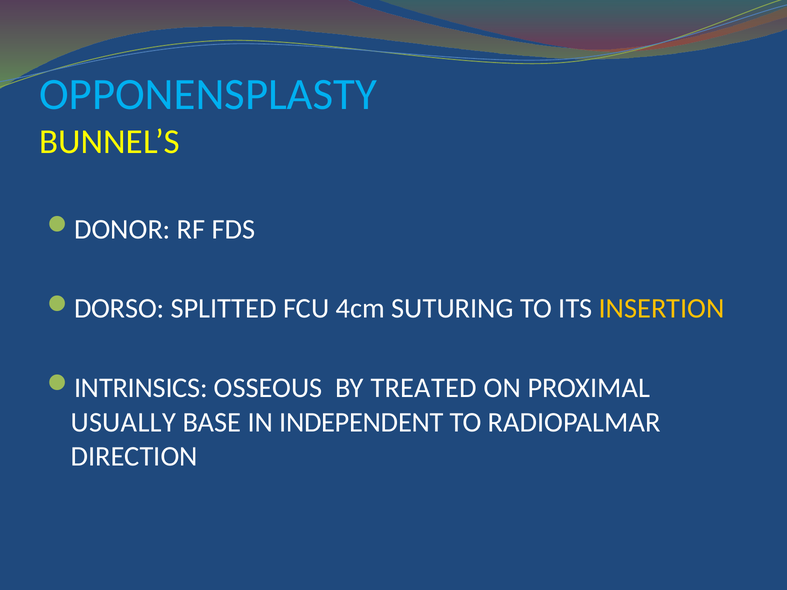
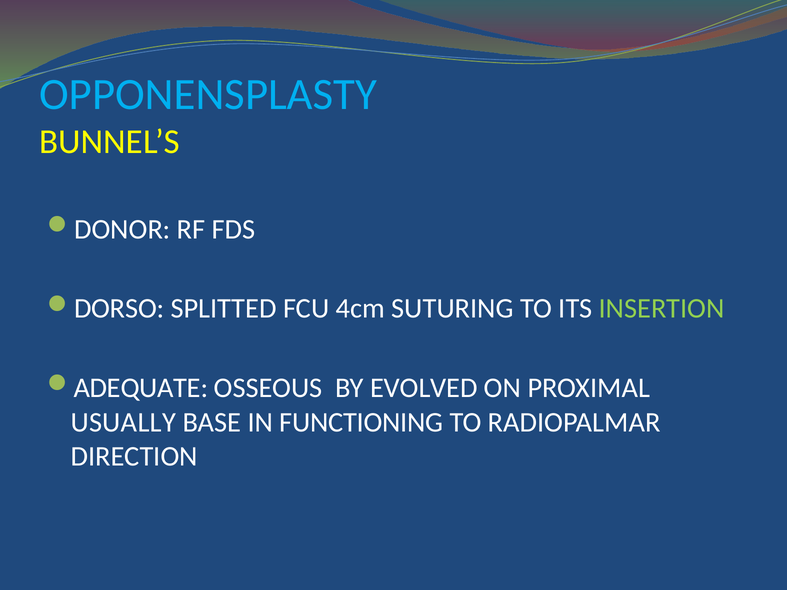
INSERTION colour: yellow -> light green (662, 309)
INTRINSICS: INTRINSICS -> ADEQUATE (141, 388)
TREATED: TREATED -> EVOLVED (424, 388)
INDEPENDENT: INDEPENDENT -> FUNCTIONING (361, 422)
